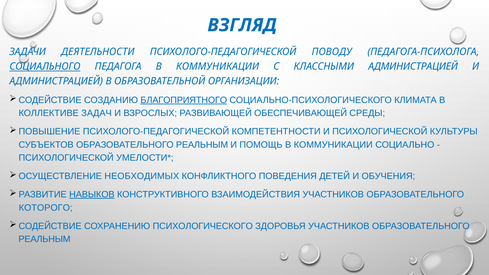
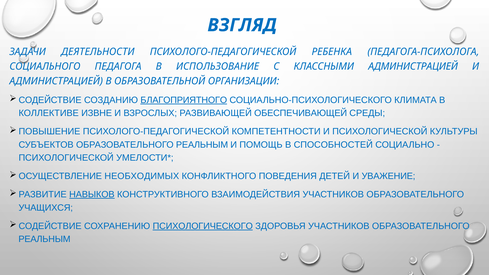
ПОВОДУ: ПОВОДУ -> РЕБЕНКА (332, 52)
СОЦИАЛЬНОГО underline: present -> none (45, 67)
ПЕДАГОГА В КОММУНИКАЦИИ: КОММУНИКАЦИИ -> ИСПОЛЬЗОВАНИЕ (218, 67)
ЗАДАЧ: ЗАДАЧ -> ИЗВНЕ (97, 113)
ПОМОЩЬ В КОММУНИКАЦИИ: КОММУНИКАЦИИ -> СПОСОБНОСТЕЙ (333, 145)
ОБУЧЕНИЯ: ОБУЧЕНИЯ -> УВАЖЕНИЕ (388, 176)
КОТОРОГО: КОТОРОГО -> УЧАЩИХСЯ (46, 208)
ПСИХОЛОГИЧЕСКОГО underline: none -> present (203, 226)
